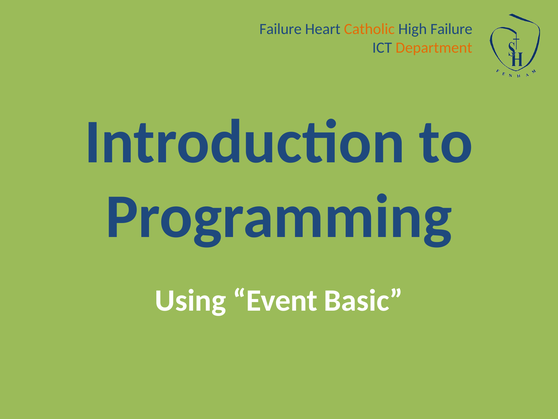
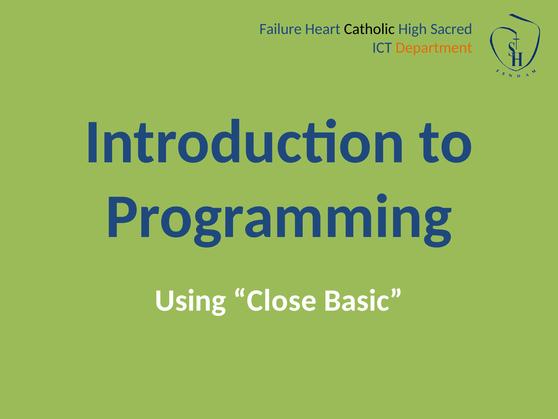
Catholic colour: orange -> black (369, 29)
High Failure: Failure -> Sacred (451, 29)
Event: Event -> Close (275, 300)
